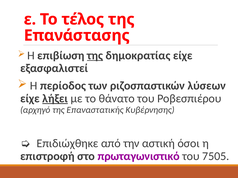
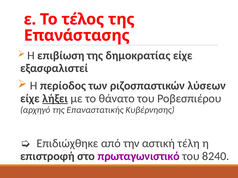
της underline: present -> none (95, 56)
όσοι: όσοι -> τέλη (189, 144)
7505: 7505 -> 8240 (216, 157)
